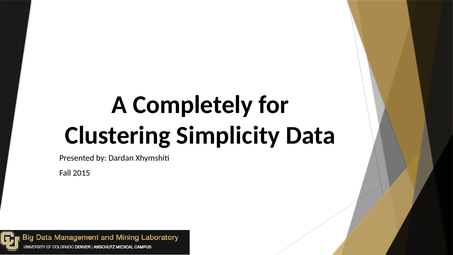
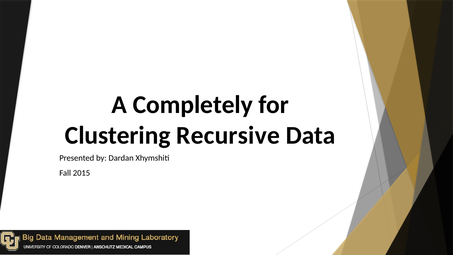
Simplicity: Simplicity -> Recursive (228, 135)
